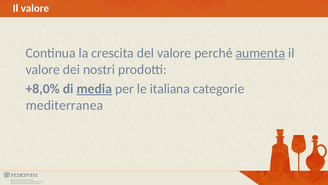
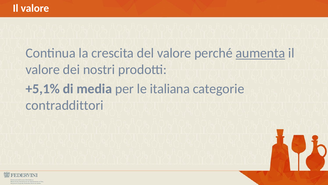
+8,0%: +8,0% -> +5,1% (43, 89)
media underline: present -> none (94, 89)
mediterranea: mediterranea -> contraddittori (65, 105)
